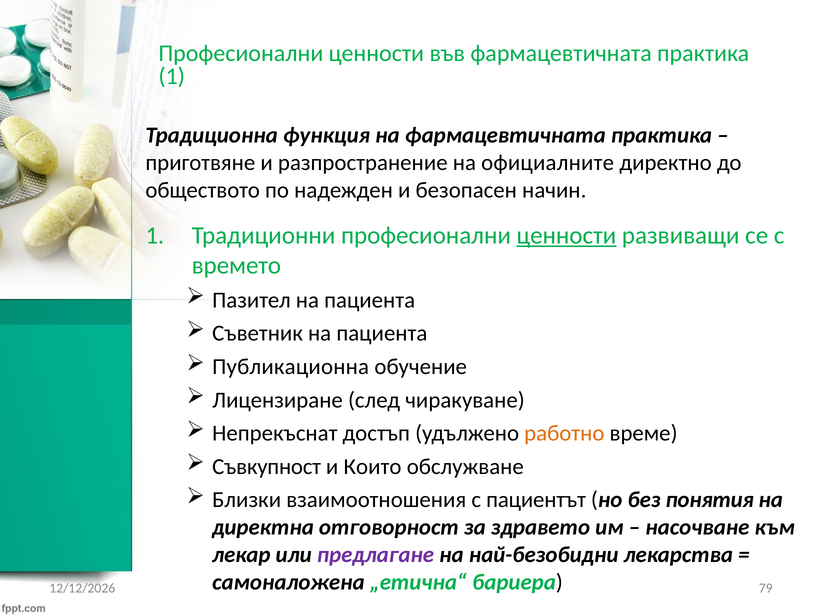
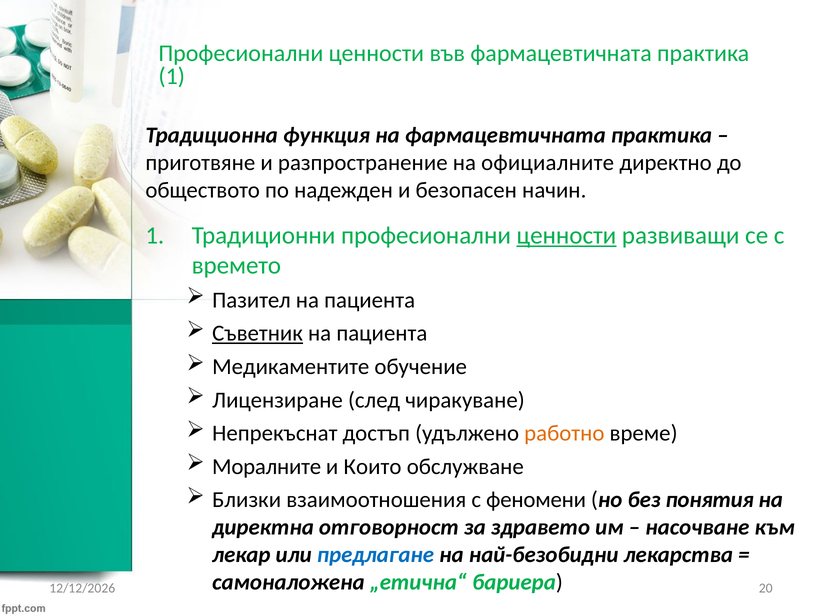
Съветник underline: none -> present (258, 334)
Публикационна: Публикационна -> Медикаментите (291, 367)
Съвкупност: Съвкупност -> Моралните (267, 467)
пациентът: пациентът -> феномени (536, 500)
предлагане colour: purple -> blue (375, 555)
79: 79 -> 20 (766, 589)
